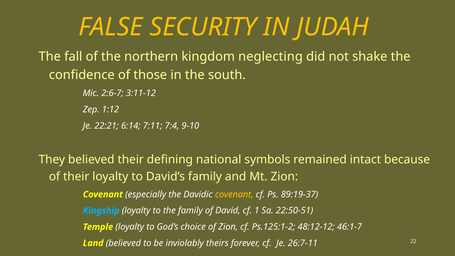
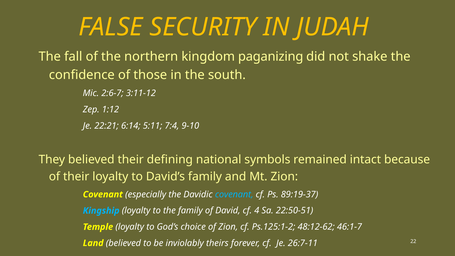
neglecting: neglecting -> paganizing (271, 57)
7:11: 7:11 -> 5:11 (153, 126)
covenant colour: yellow -> light blue (234, 194)
1: 1 -> 4 (257, 211)
48:12-12: 48:12-12 -> 48:12-62 (316, 227)
